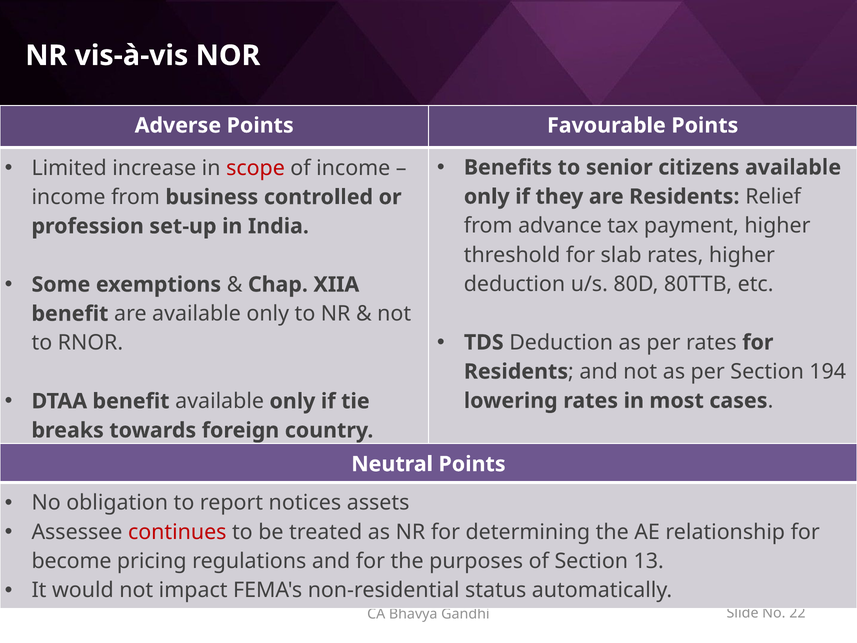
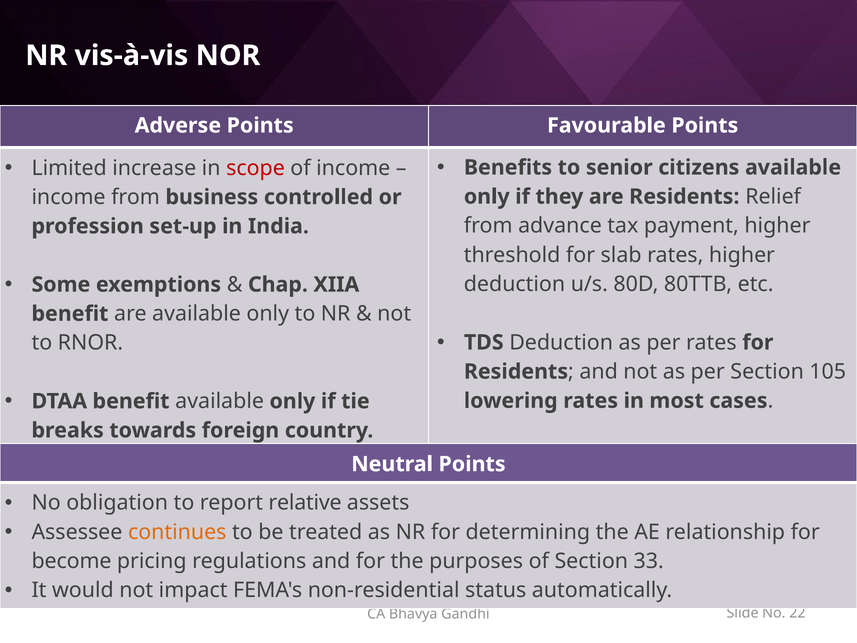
194: 194 -> 105 (828, 371)
notices: notices -> relative (305, 503)
continues colour: red -> orange (177, 532)
13: 13 -> 33 (649, 561)
